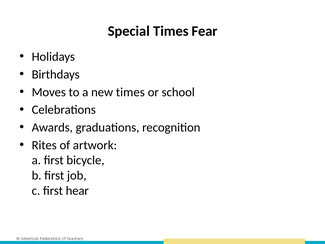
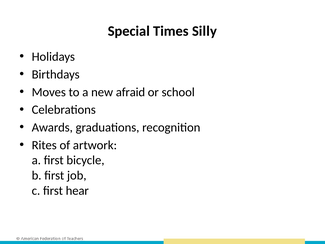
Fear: Fear -> Silly (204, 31)
new times: times -> afraid (130, 92)
